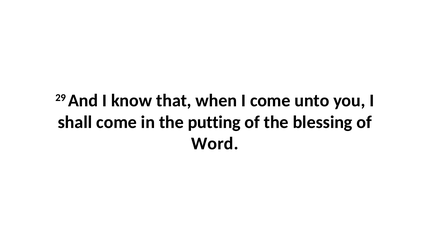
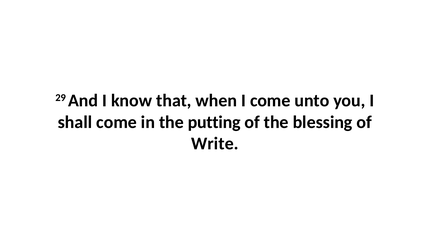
Word: Word -> Write (215, 144)
